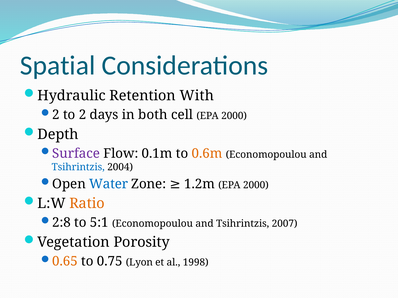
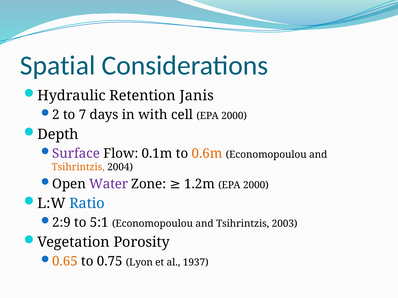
With: With -> Janis (197, 96)
to 2: 2 -> 7 (83, 115)
both: both -> with (153, 115)
Tsihrintzis colour: blue -> orange (78, 167)
Water colour: blue -> purple (109, 184)
Ratio colour: orange -> blue (87, 204)
2:8: 2:8 -> 2:9 (62, 223)
2007: 2007 -> 2003 (285, 224)
1998: 1998 -> 1937 (196, 263)
